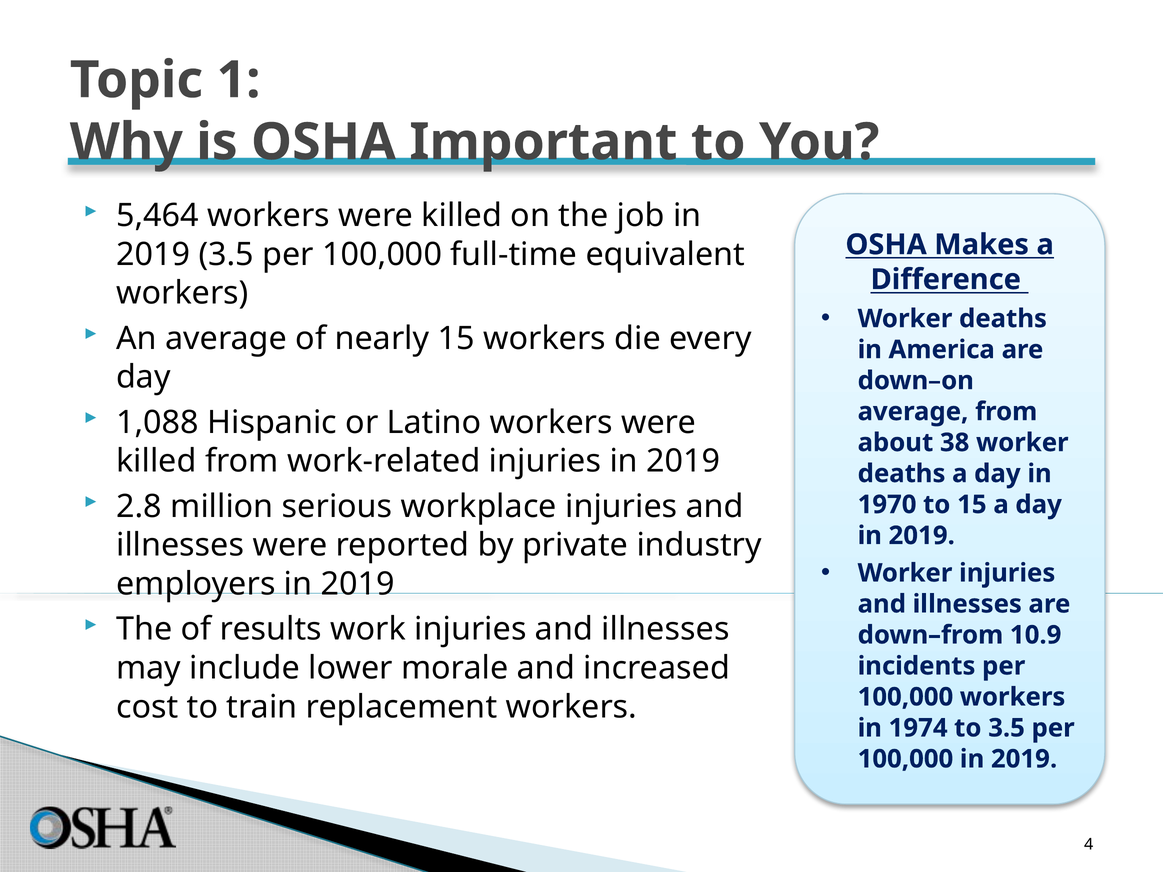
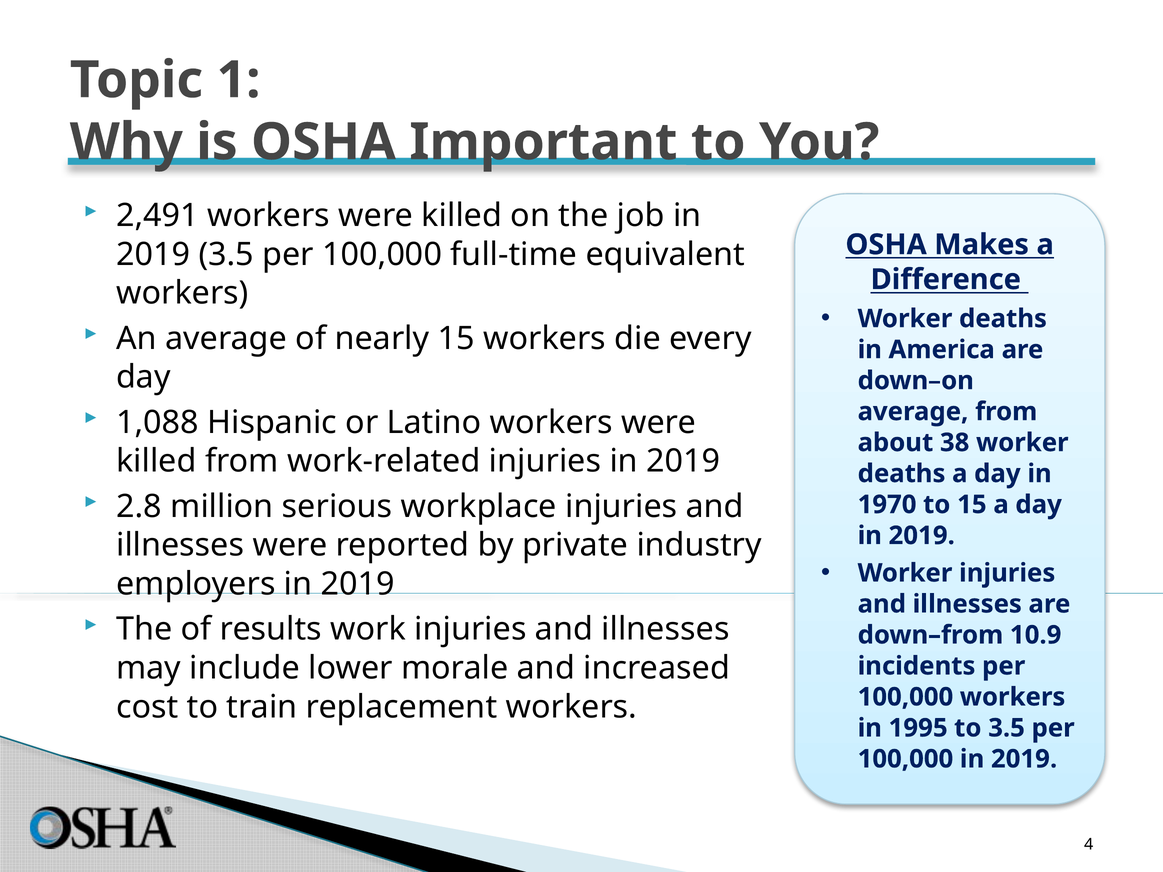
5,464: 5,464 -> 2,491 (158, 216)
1974: 1974 -> 1995 (918, 728)
